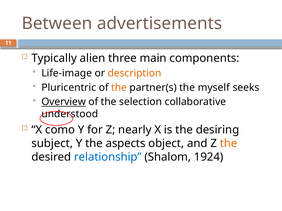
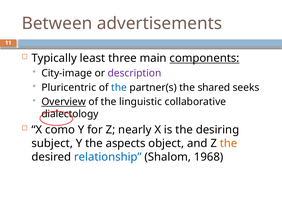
alien: alien -> least (93, 58)
components underline: none -> present (204, 58)
Life-image: Life-image -> City-image (67, 73)
description colour: orange -> purple (135, 73)
the colour: orange -> blue (119, 88)
myself: myself -> shared (214, 88)
selection: selection -> linguistic (141, 102)
understood: understood -> dialectology (70, 114)
1924: 1924 -> 1968 (209, 157)
